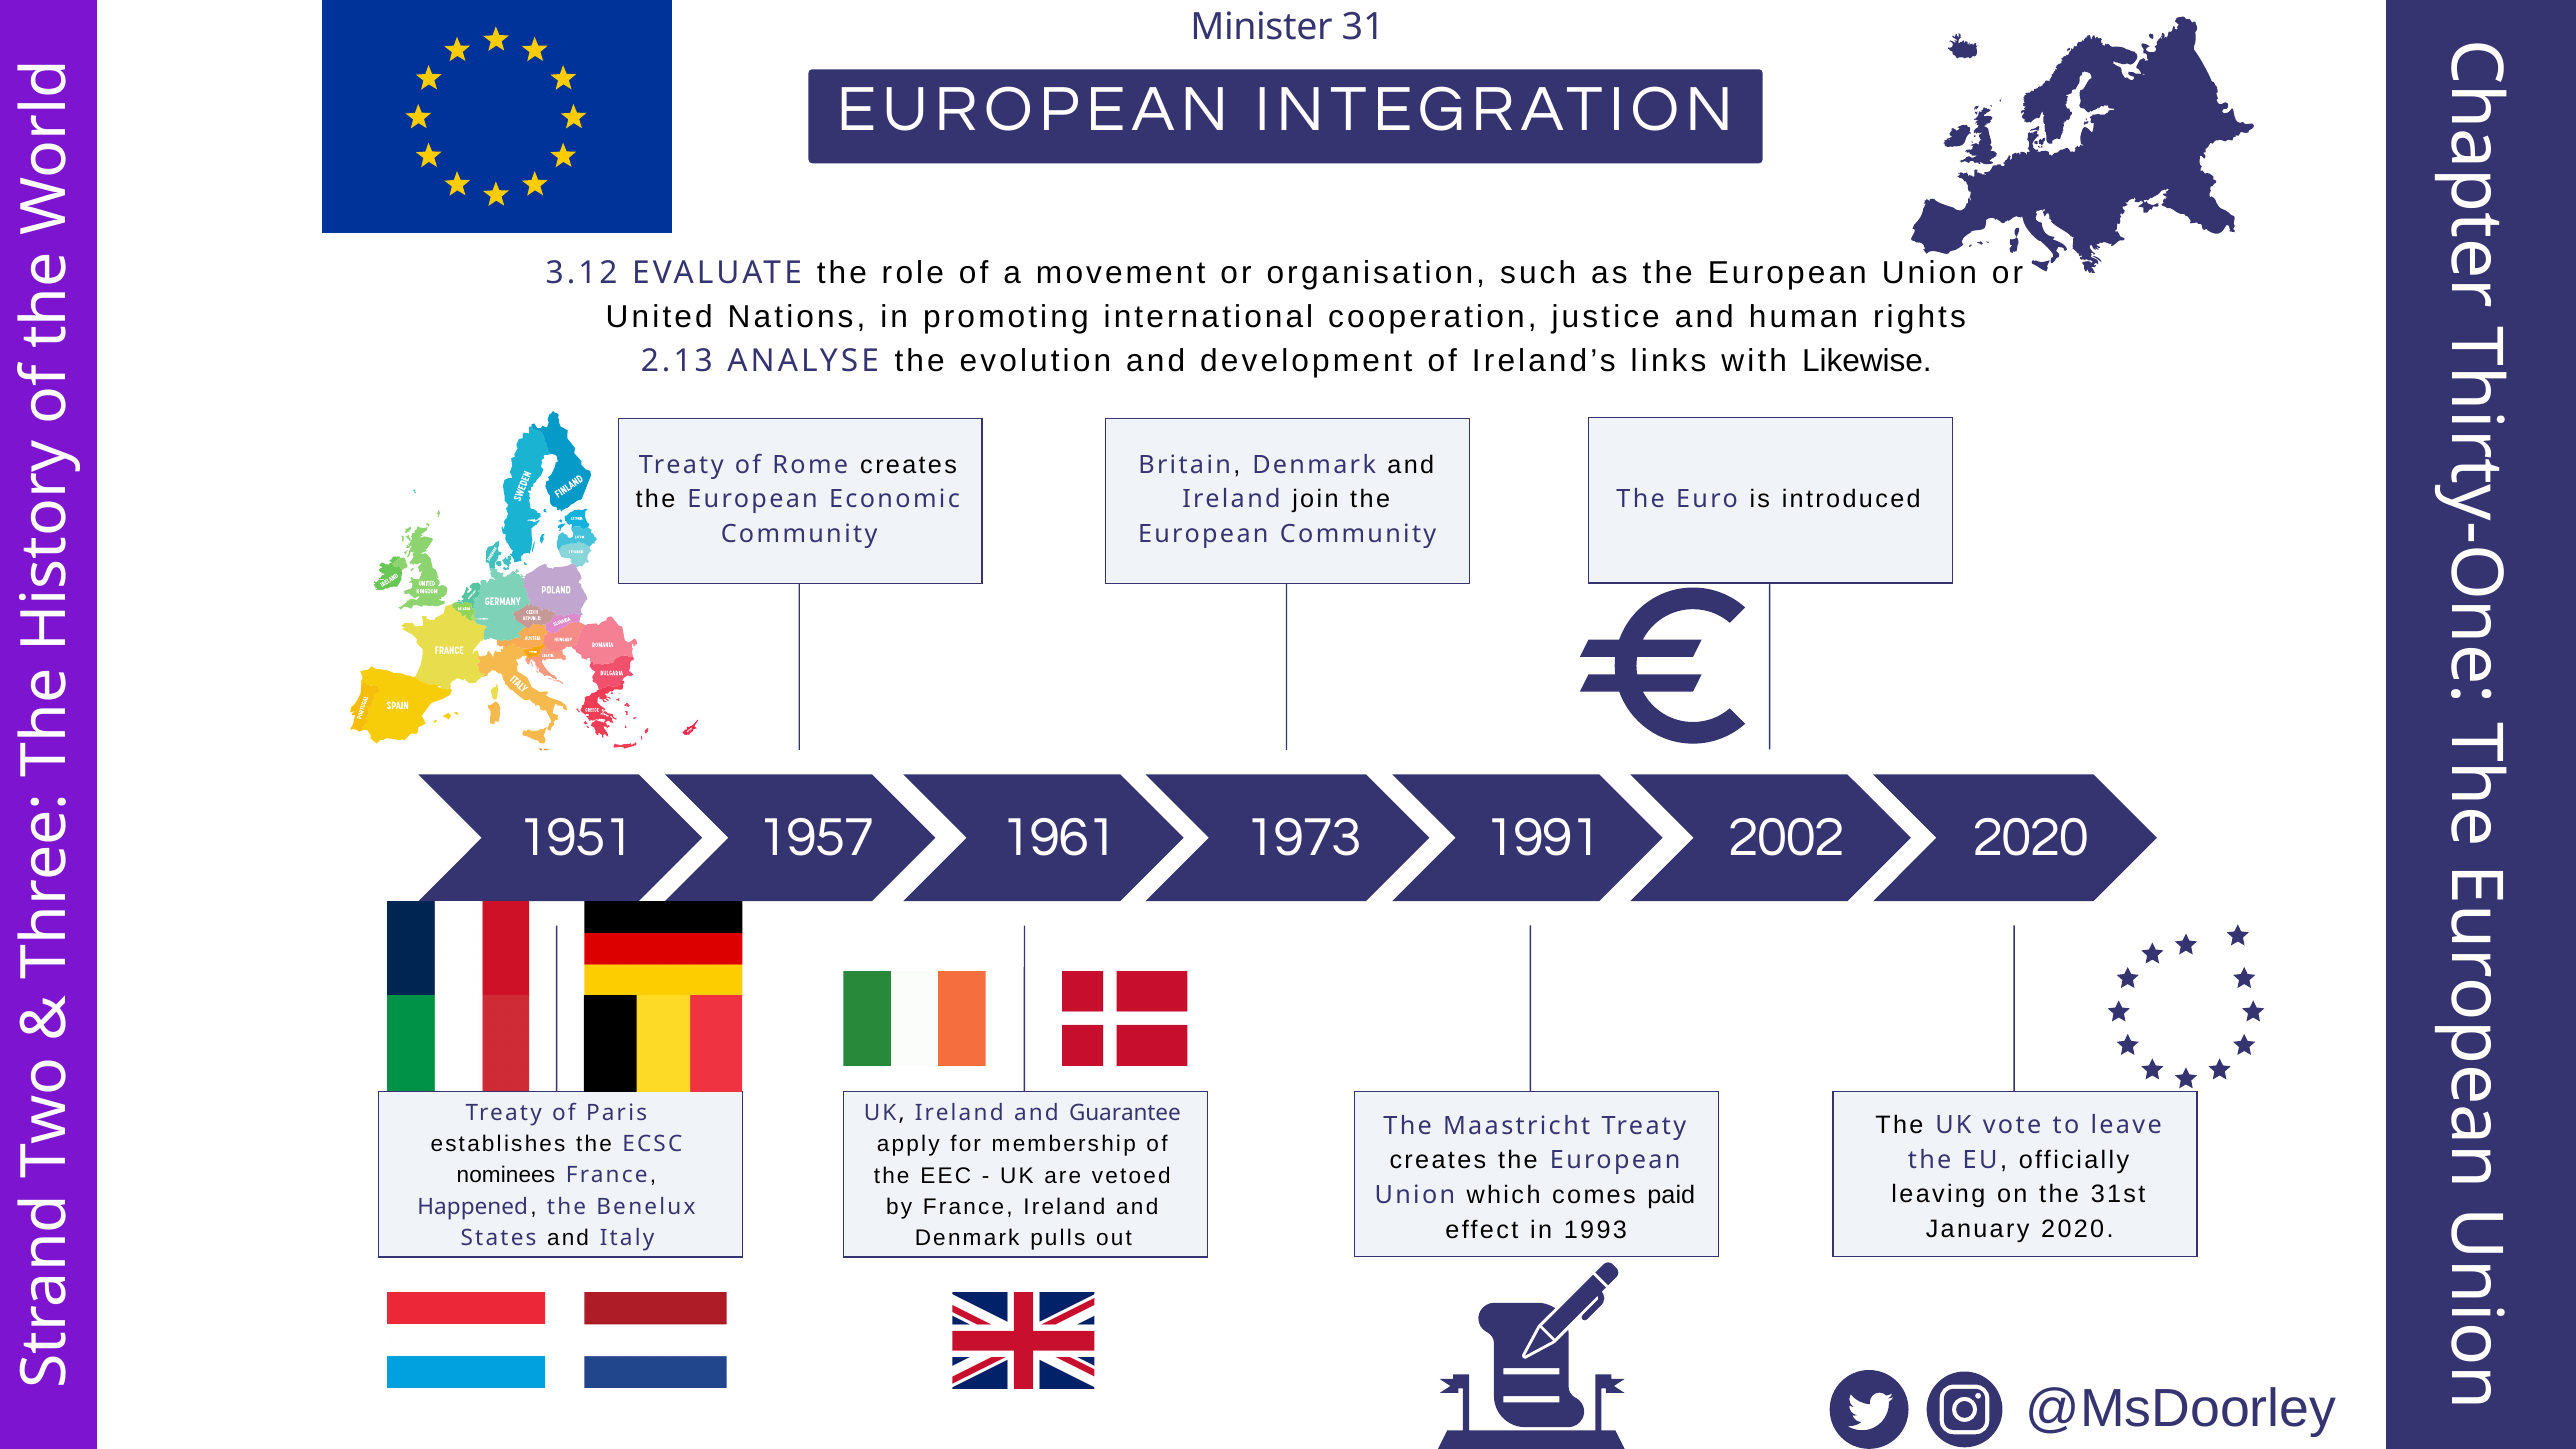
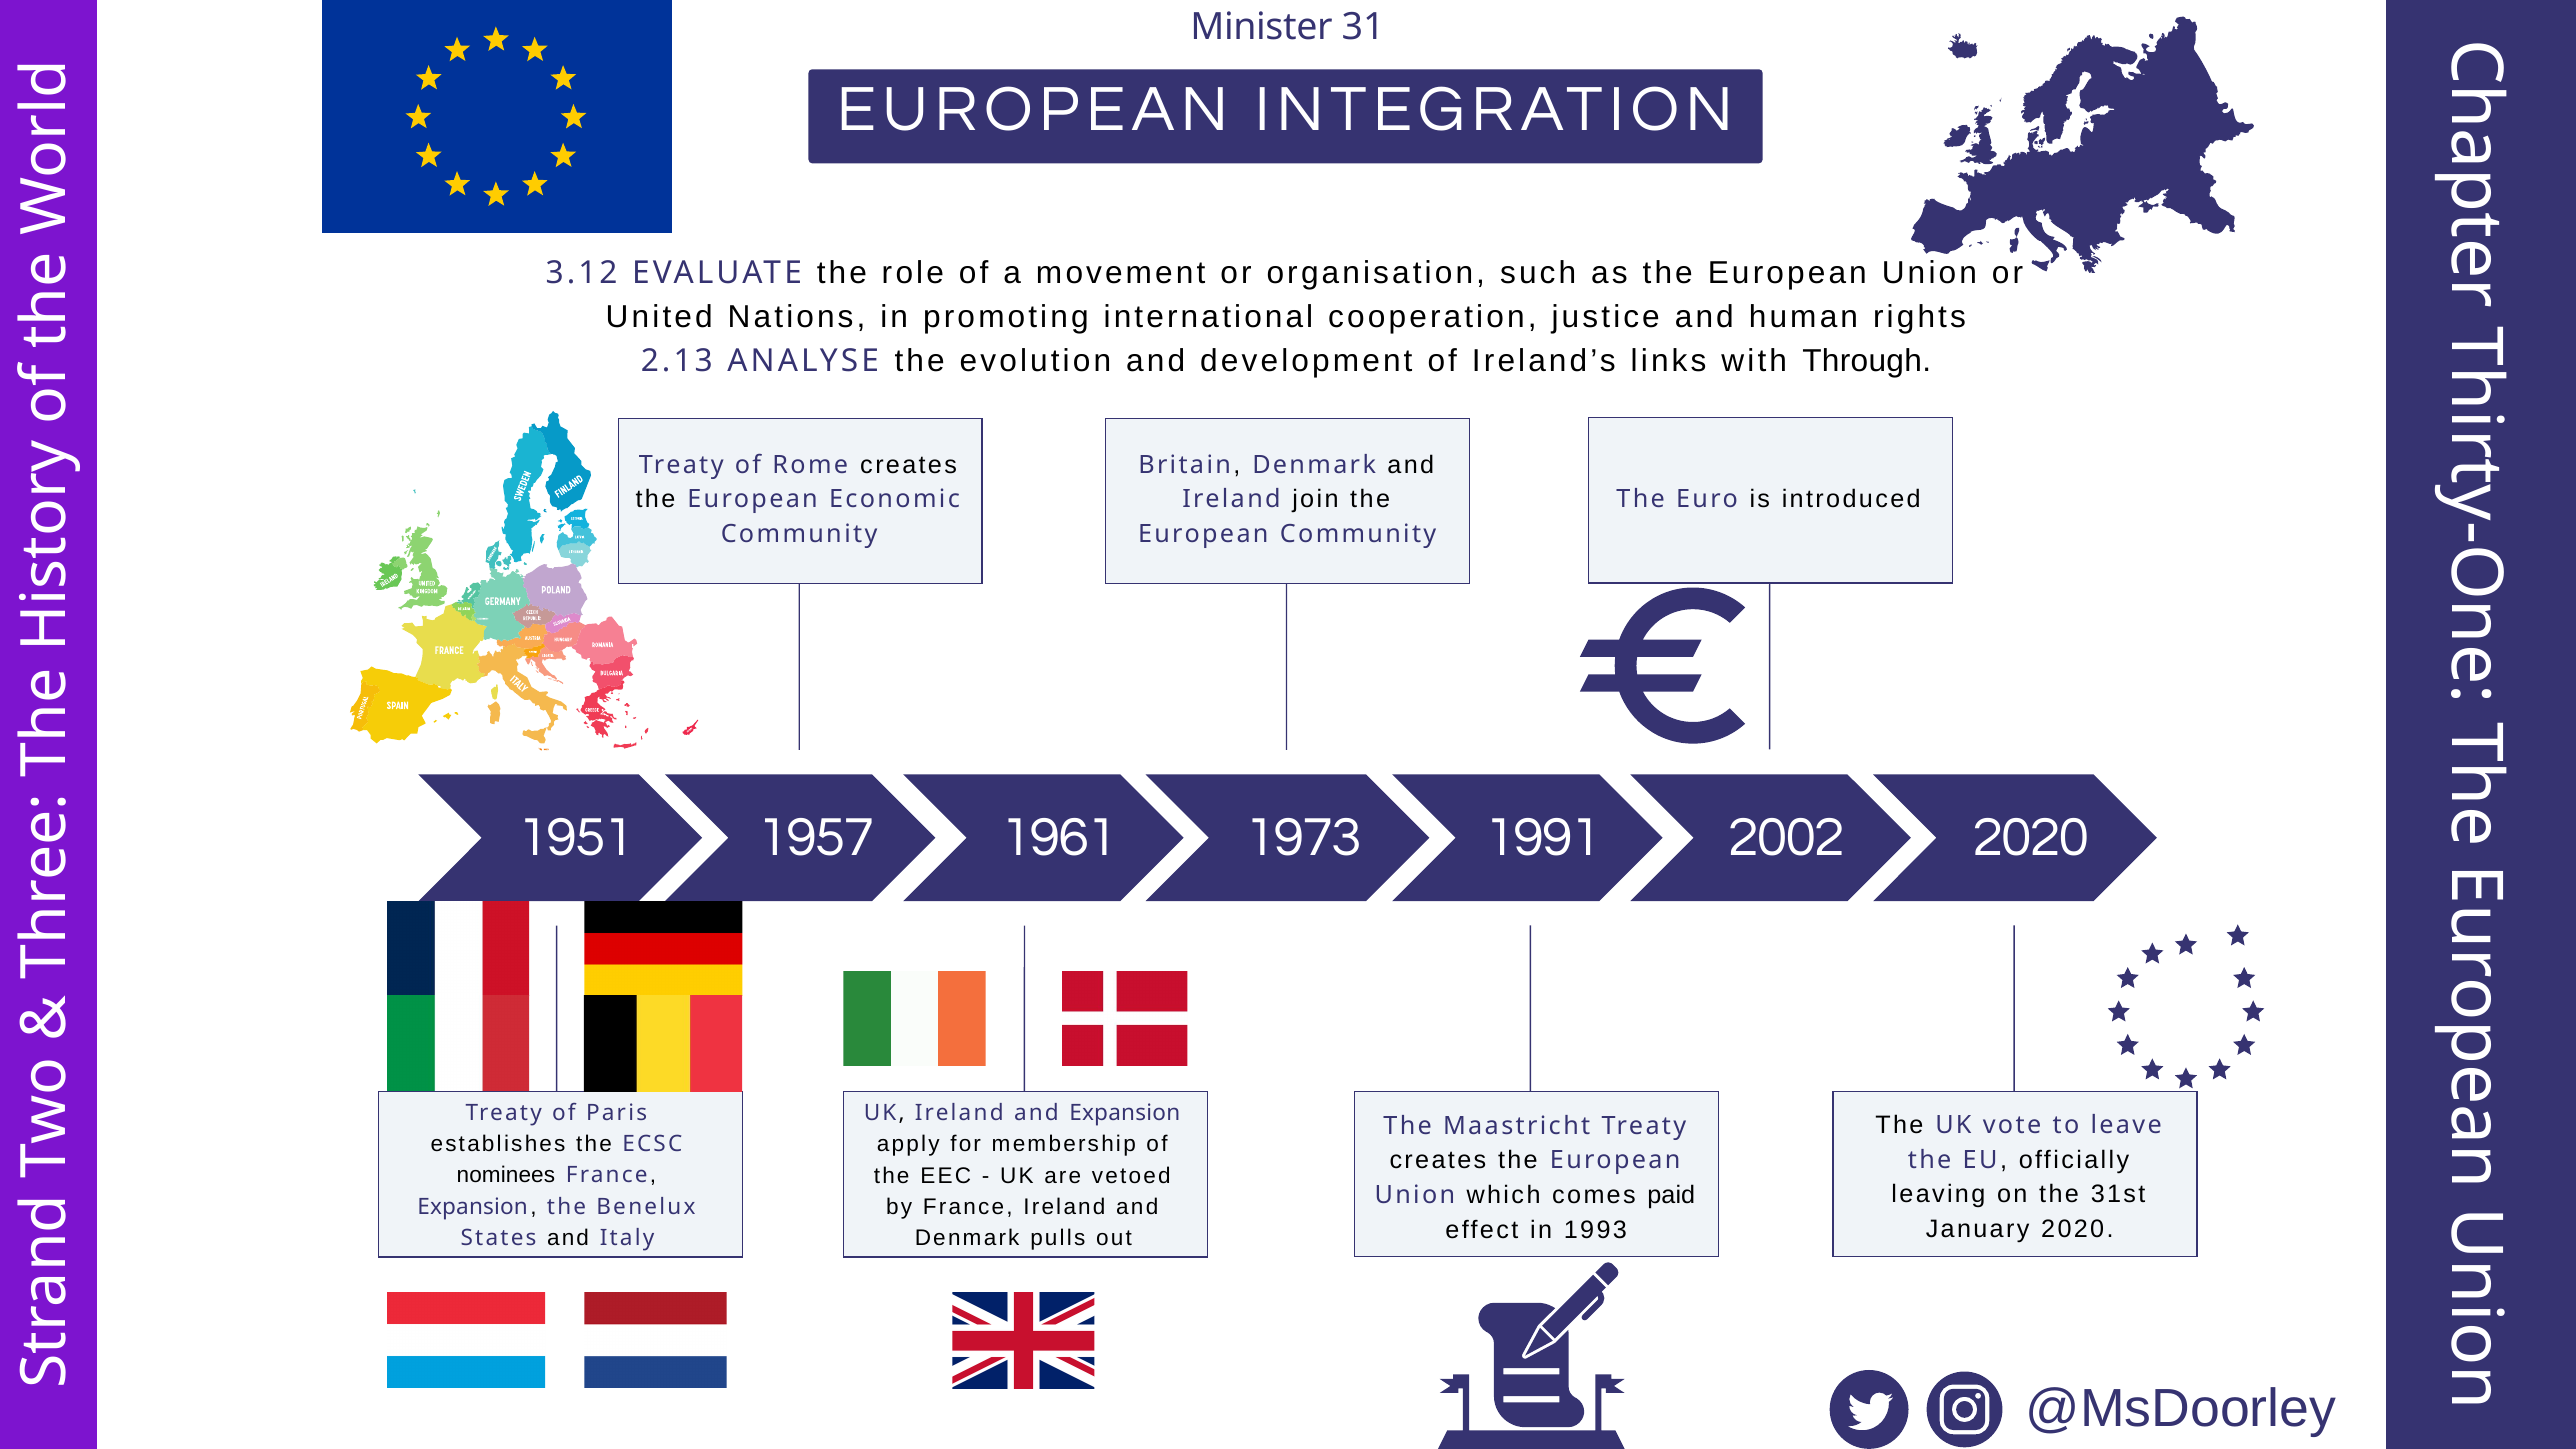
Likewise: Likewise -> Through (1867, 361)
and Guarantee: Guarantee -> Expansion (1125, 1113)
Happened: Happened -> Expansion (473, 1207)
